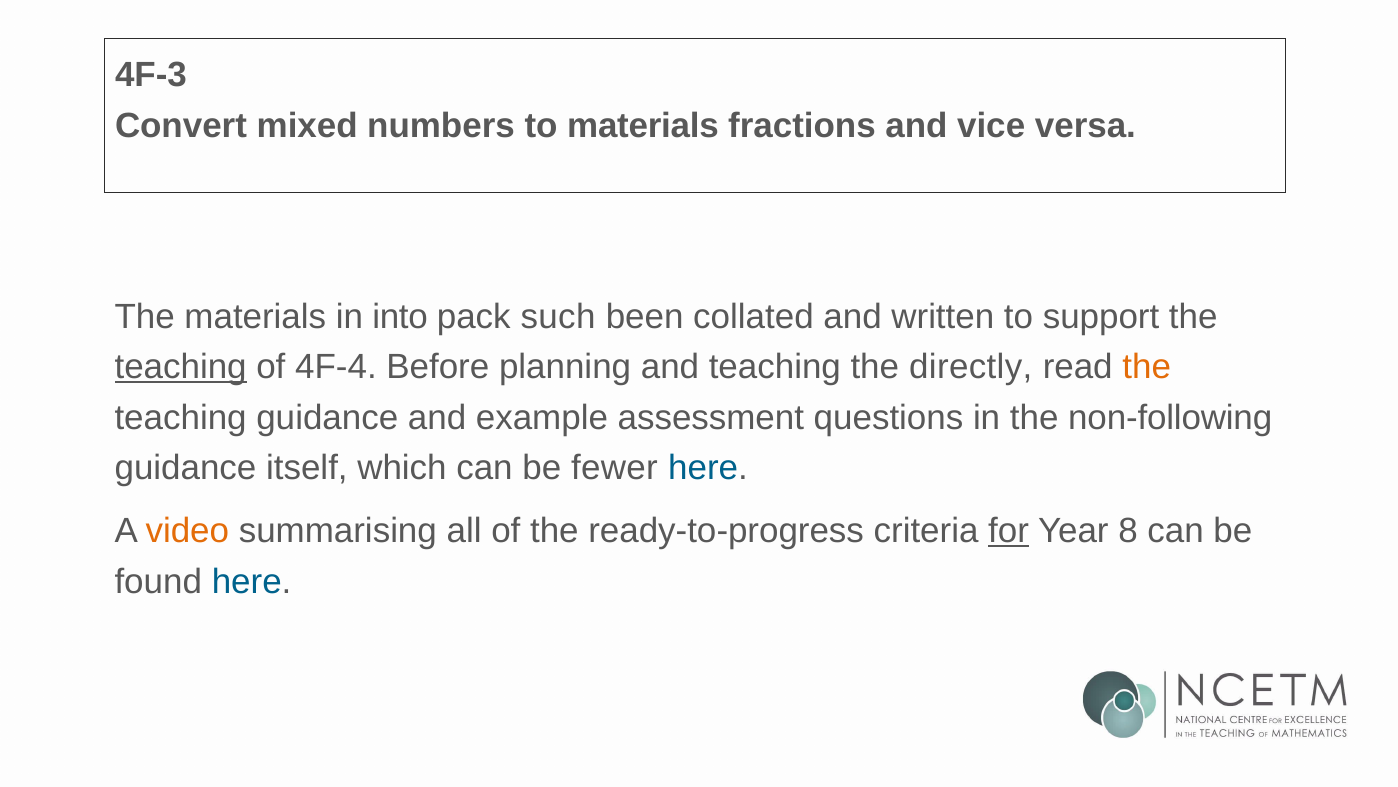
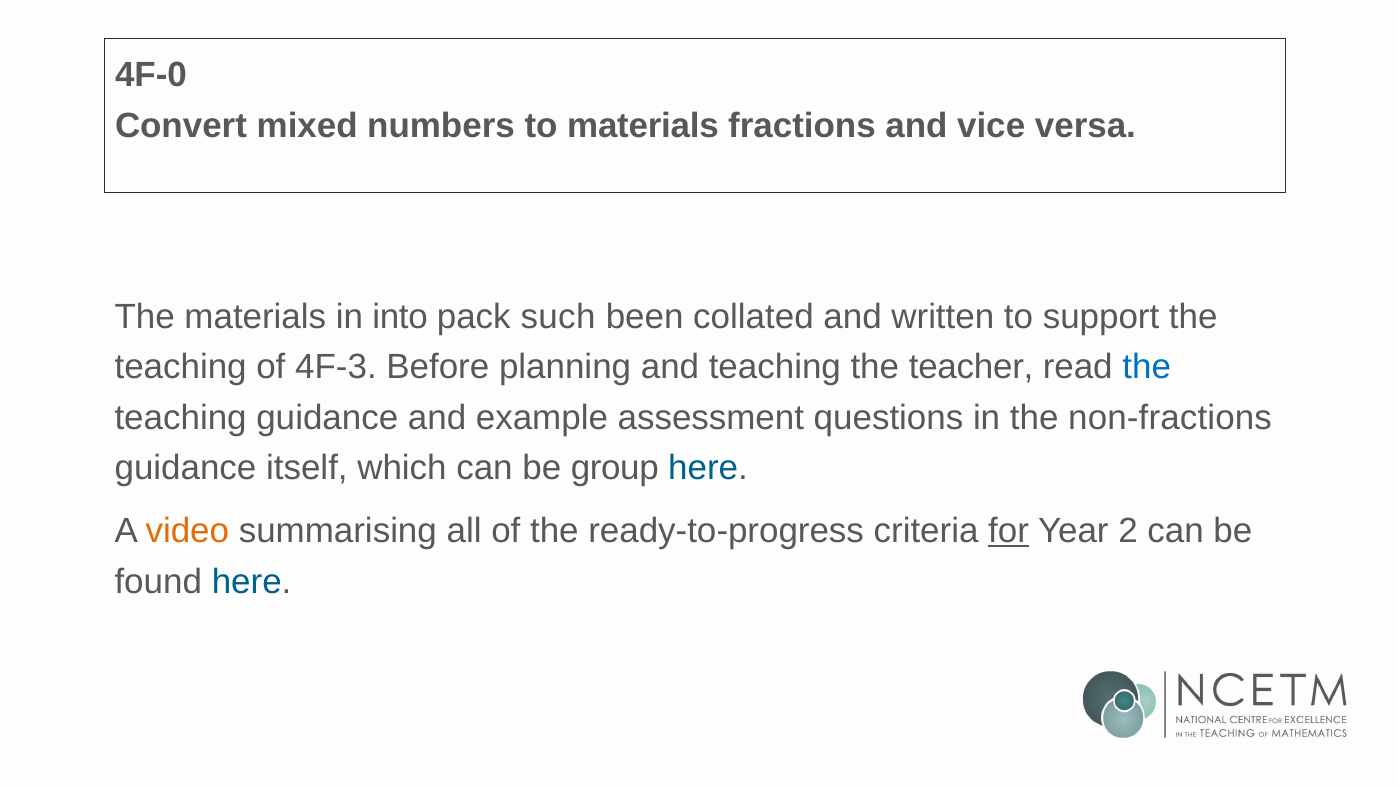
4F-3: 4F-3 -> 4F-0 (151, 75)
teaching underline: present -> none (181, 367)
4F-4: 4F-4 -> 4F-3 (336, 367)
directly: directly -> teacher (971, 367)
the colour: orange -> blue (1147, 367)
non-following: non-following -> non-fractions (1170, 417)
fewer: fewer -> group (615, 467)
8: 8 -> 2 (1128, 531)
